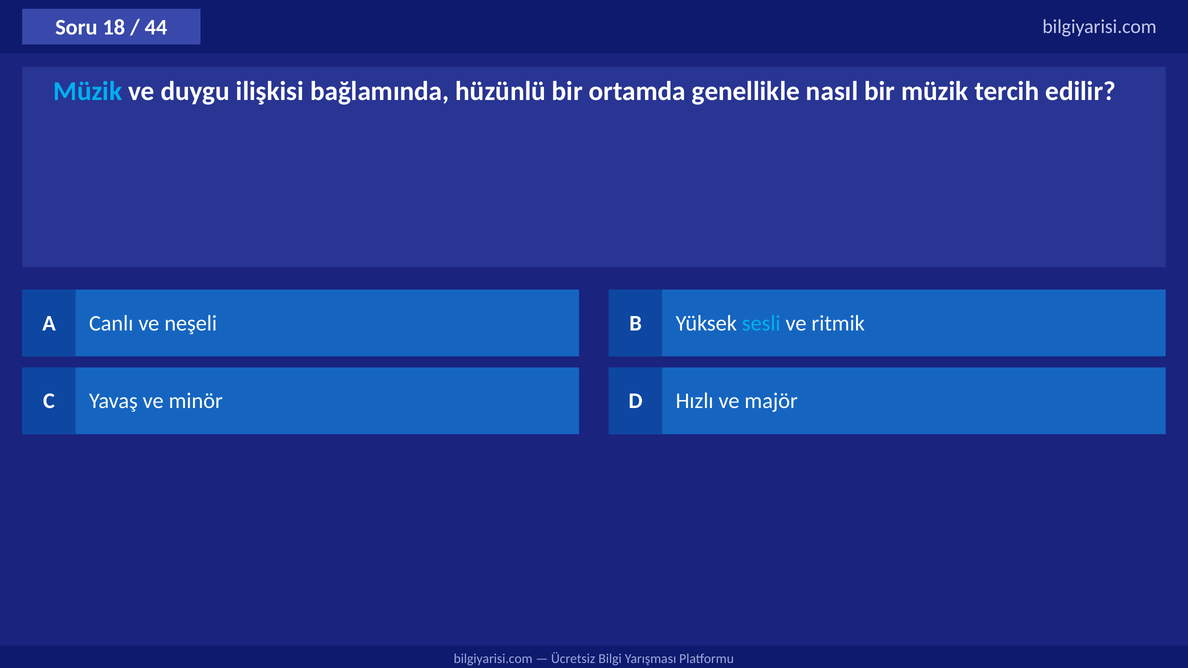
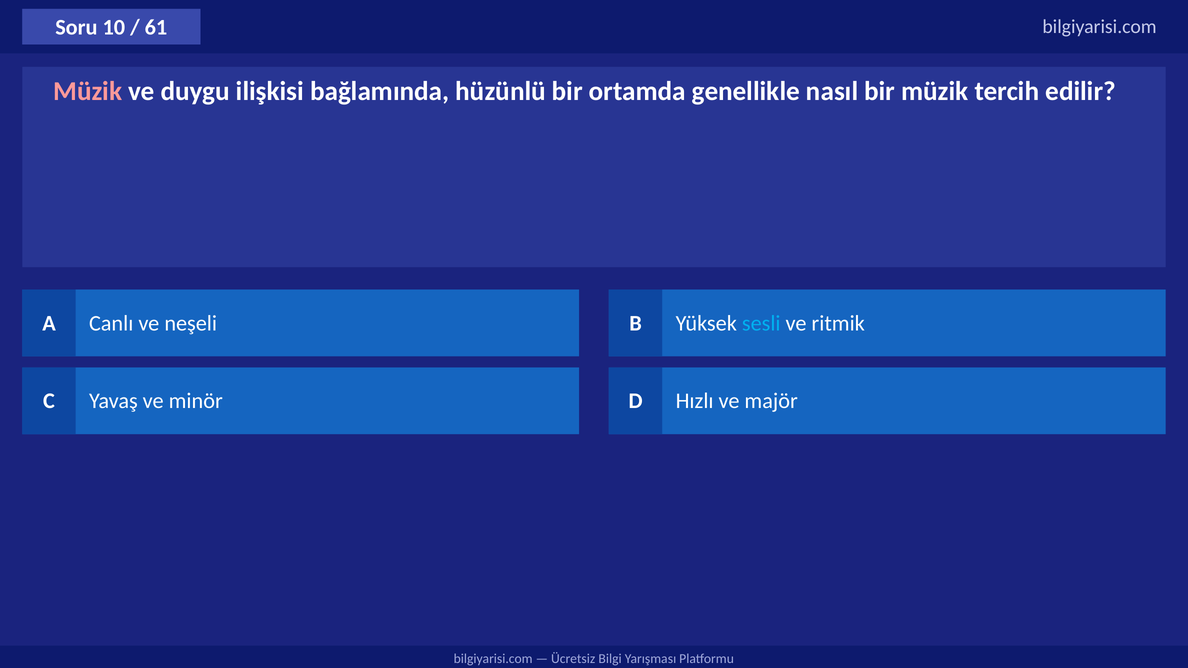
18: 18 -> 10 (114, 27)
44: 44 -> 61 (156, 27)
Müzik colour: light blue -> pink (88, 91)
